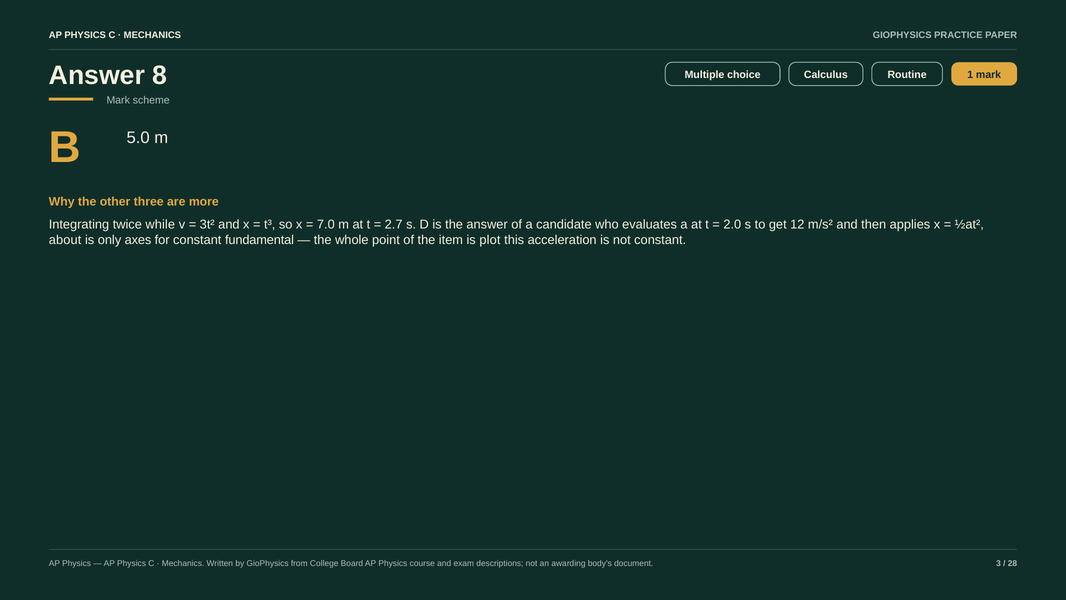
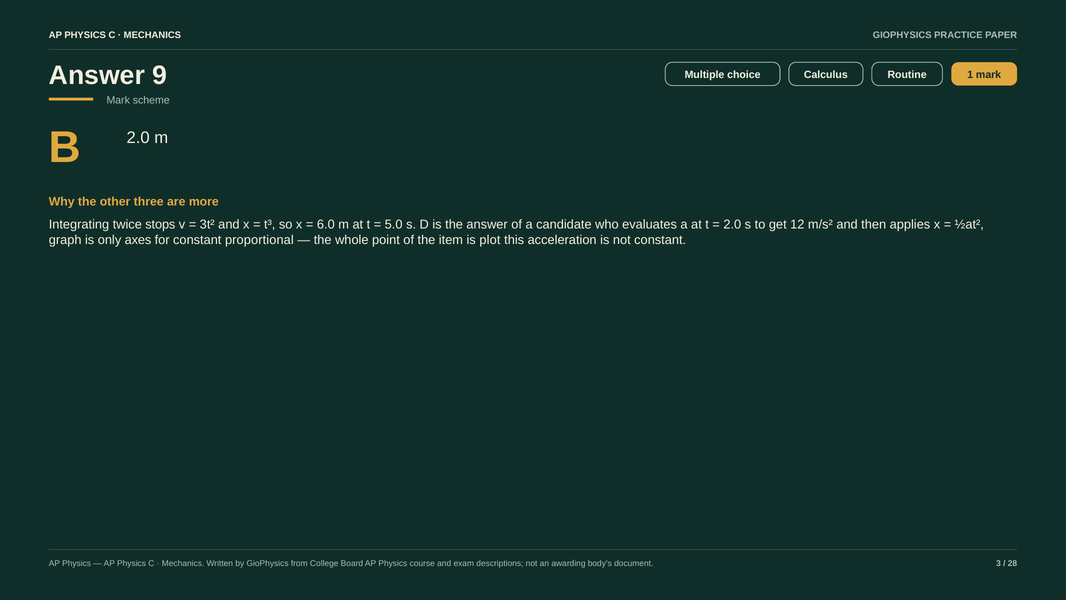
8: 8 -> 9 (160, 76)
B 5.0: 5.0 -> 2.0 (138, 138)
while: while -> stops (160, 224)
7.0: 7.0 -> 6.0 (326, 224)
2.7: 2.7 -> 5.0 (394, 224)
about: about -> graph (65, 240)
fundamental: fundamental -> proportional (259, 240)
